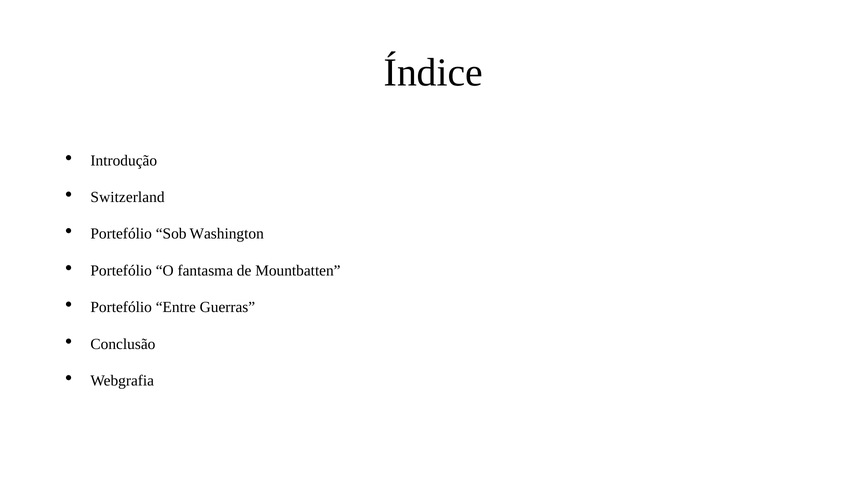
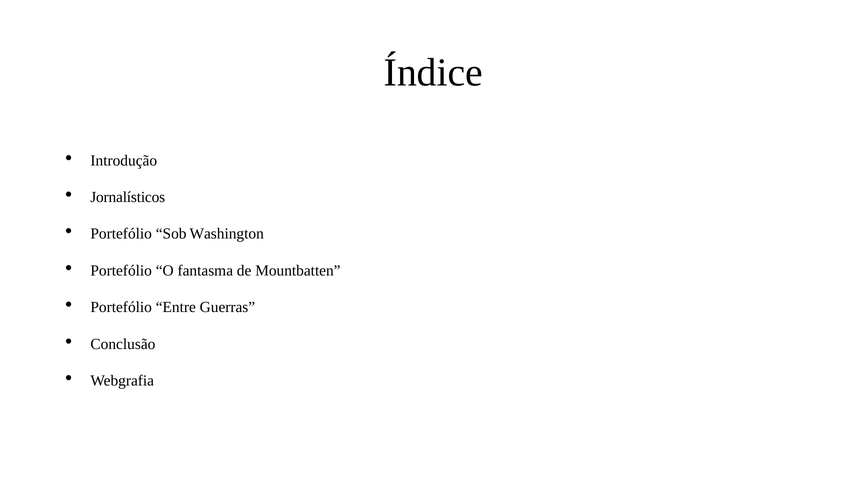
Switzerland: Switzerland -> Jornalísticos (128, 197)
